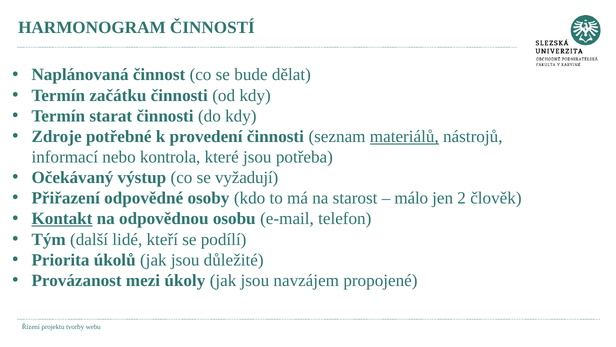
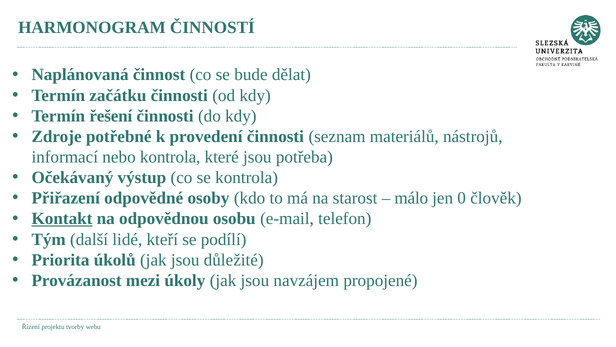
starat: starat -> řešení (111, 116)
materiálů underline: present -> none (404, 136)
se vyžadují: vyžadují -> kontrola (247, 177)
2: 2 -> 0 (462, 198)
